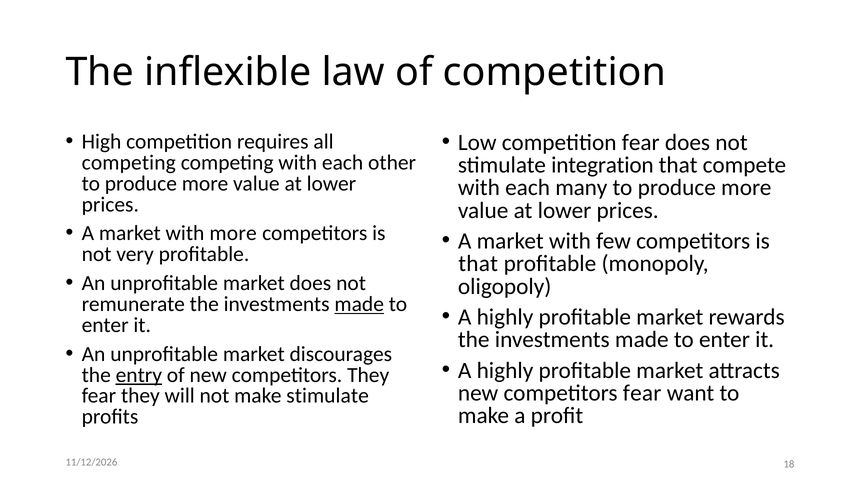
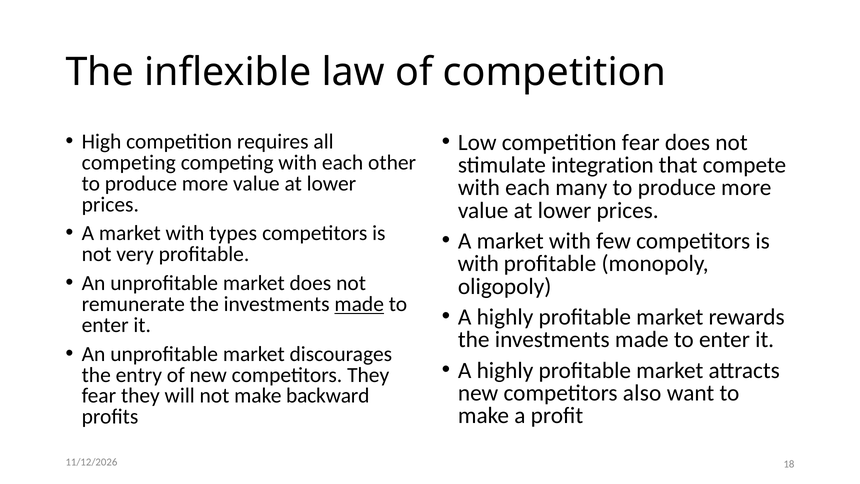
with more: more -> types (233, 233)
that: that -> with (478, 264)
entry underline: present -> none (139, 375)
competitors fear: fear -> also (642, 393)
make stimulate: stimulate -> backward (328, 396)
